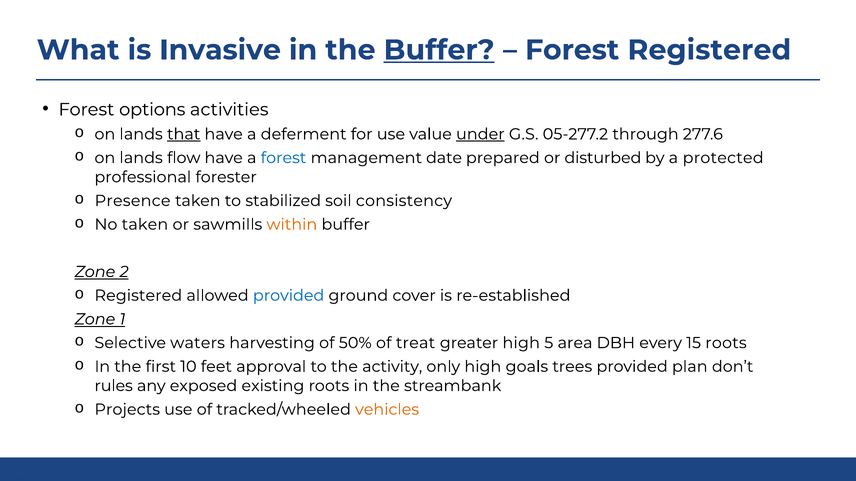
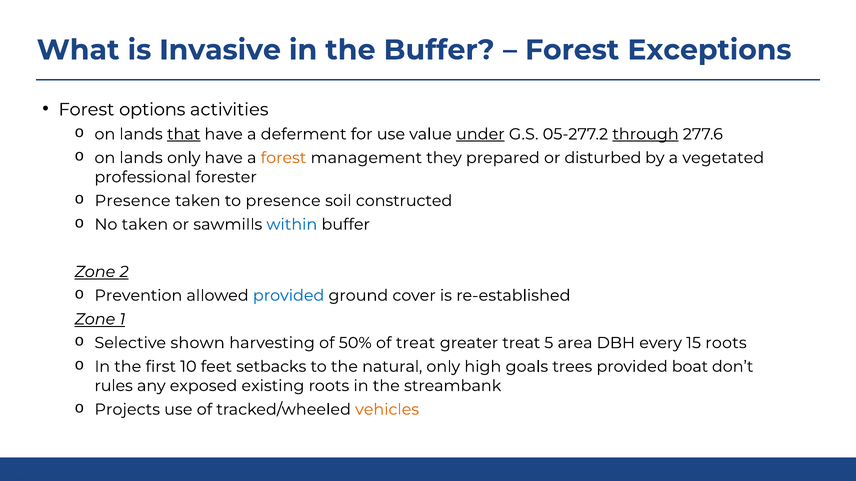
Buffer underline: present -> none (439, 50)
Forest Registered: Registered -> Exceptions (709, 50)
through underline: none -> present (646, 134)
lands flow: flow -> only (184, 158)
forest colour: blue -> orange (284, 158)
date: date -> they (444, 158)
protected: protected -> vegetated (723, 158)
to stabilized: stabilized -> presence (283, 201)
consistency: consistency -> constructed (404, 201)
within colour: orange -> blue (292, 225)
Registered: Registered -> Prevention (138, 296)
waters: waters -> shown (198, 343)
greater high: high -> treat (521, 343)
approval: approval -> setbacks (271, 367)
activity: activity -> natural (392, 367)
plan: plan -> boat (690, 367)
